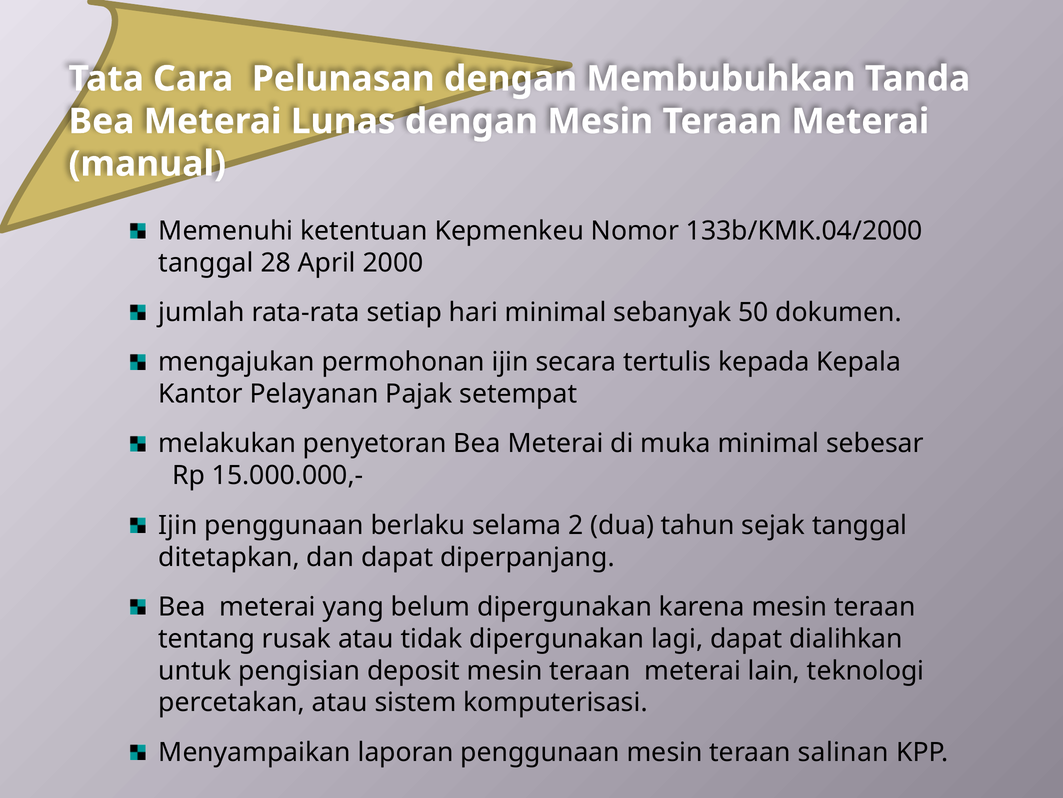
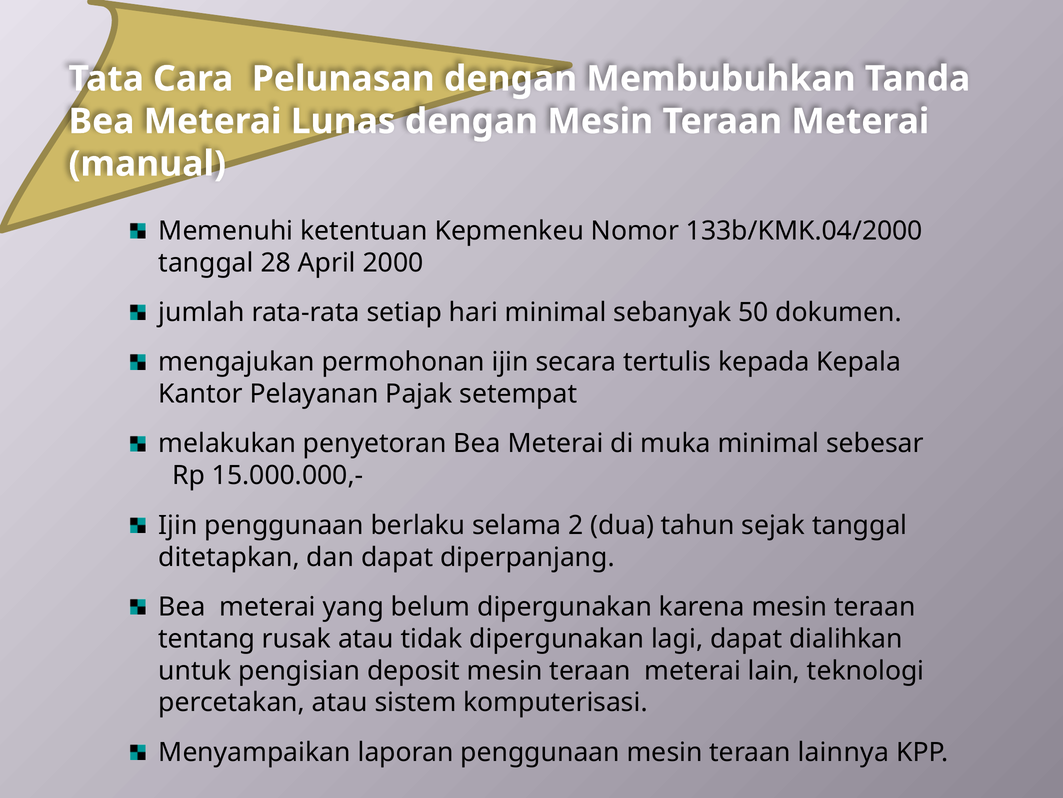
salinan: salinan -> lainnya (843, 752)
